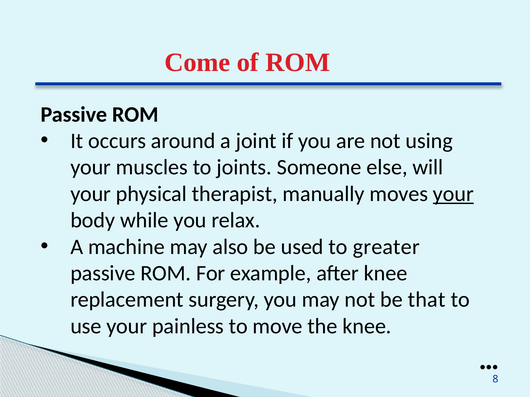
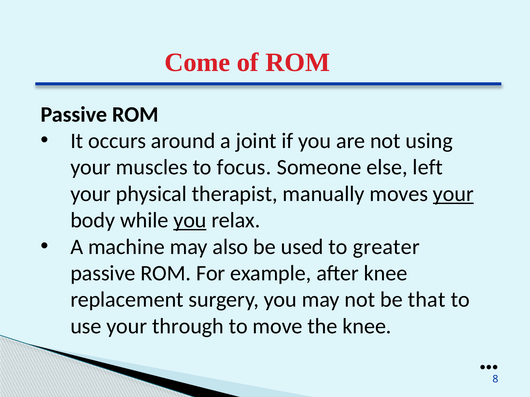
joints: joints -> focus (244, 168)
will: will -> left (428, 168)
you underline: none -> present (190, 221)
painless: painless -> through (188, 327)
